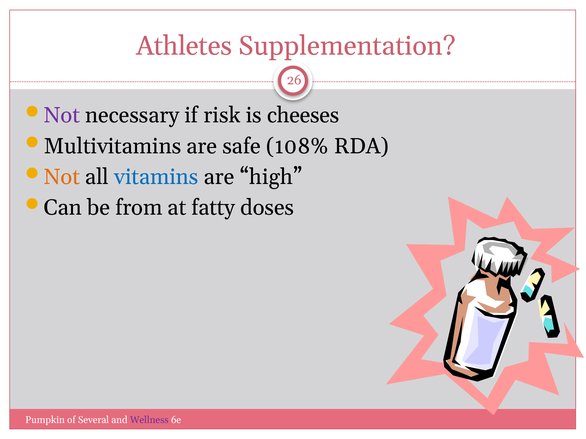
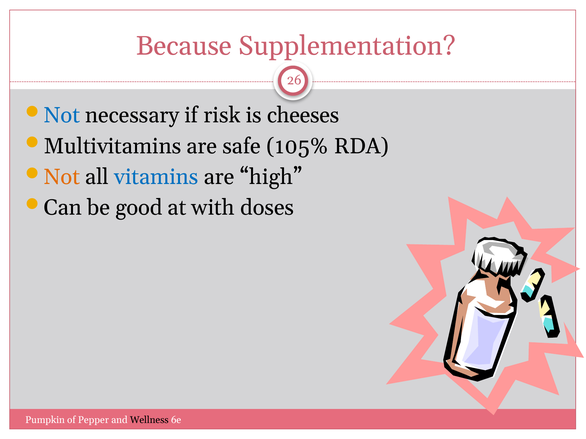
Athletes: Athletes -> Because (184, 46)
Not colour: purple -> blue (62, 115)
108%: 108% -> 105% (297, 146)
from: from -> good (139, 208)
fatty: fatty -> with (213, 208)
Several: Several -> Pepper (93, 420)
Wellness colour: purple -> black (149, 420)
